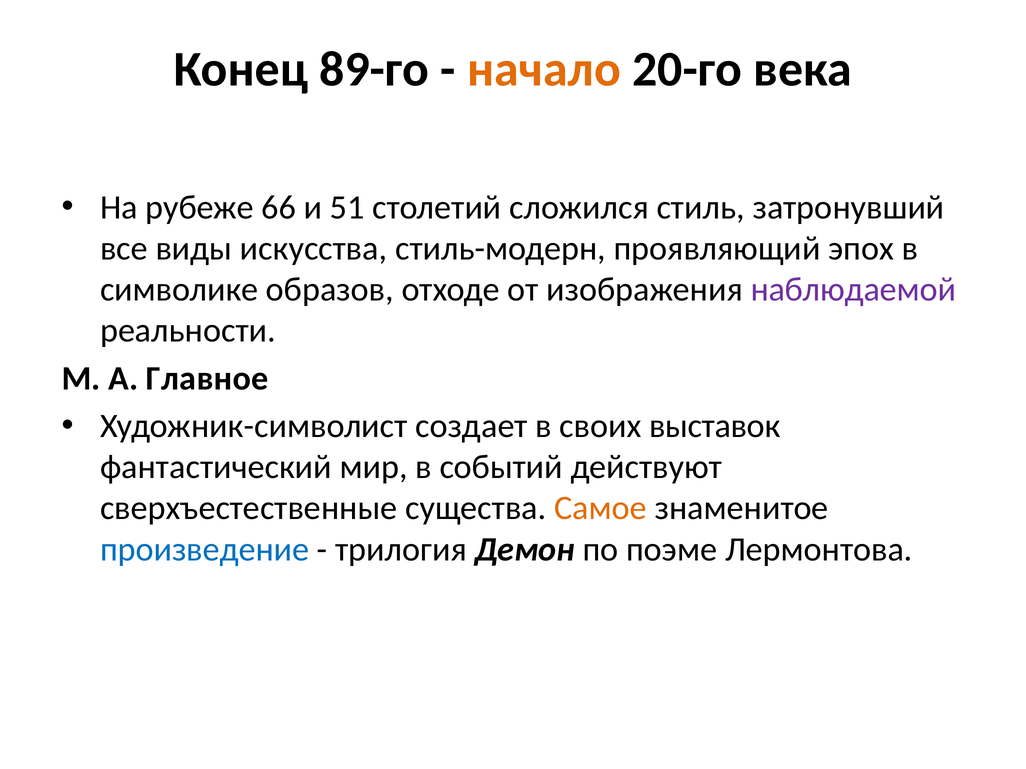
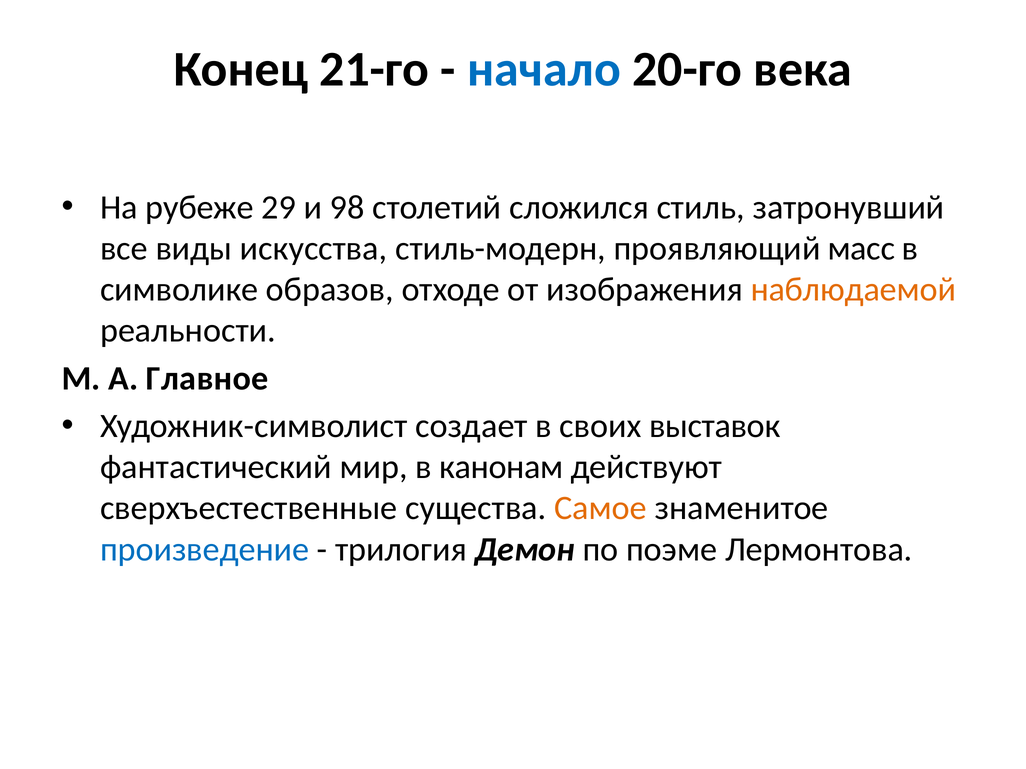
89-го: 89-го -> 21-го (374, 69)
начало colour: orange -> blue (544, 69)
66: 66 -> 29 (279, 208)
51: 51 -> 98 (347, 208)
эпох: эпох -> масс (861, 249)
наблюдаемой colour: purple -> orange (853, 290)
событий: событий -> канонам (501, 467)
